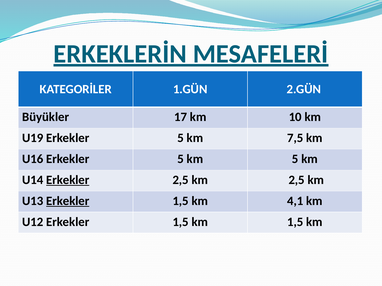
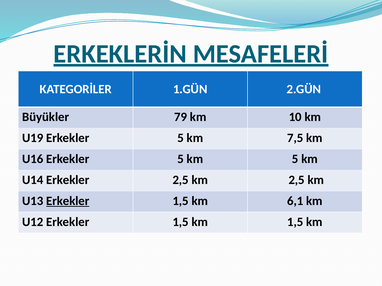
17: 17 -> 79 (181, 117)
Erkekler underline: present -> none (68, 180)
4,1: 4,1 -> 6,1 (295, 201)
